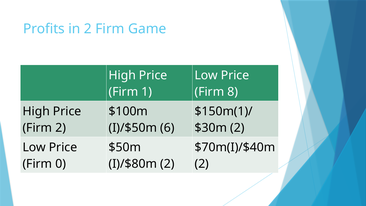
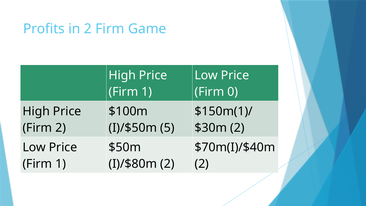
8: 8 -> 0 (233, 92)
6: 6 -> 5 (167, 128)
0: 0 -> 1 (61, 164)
